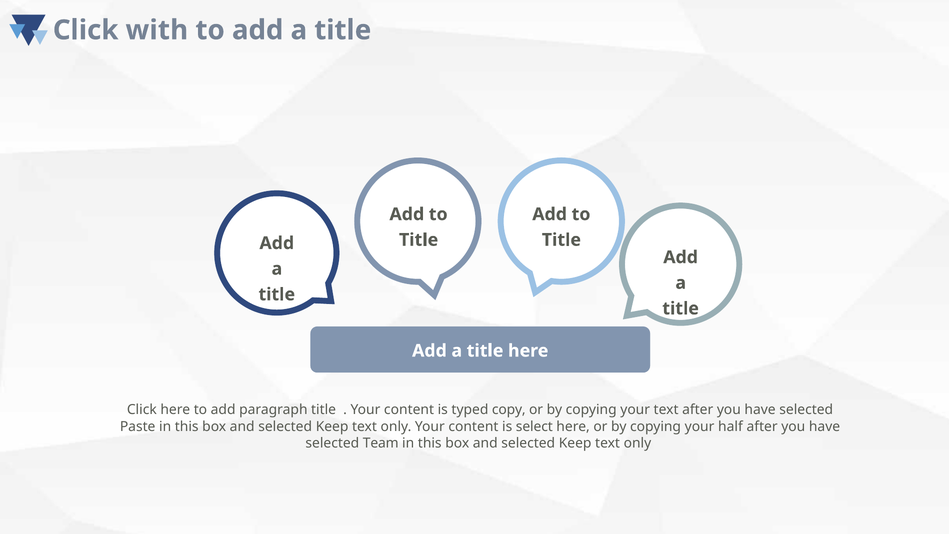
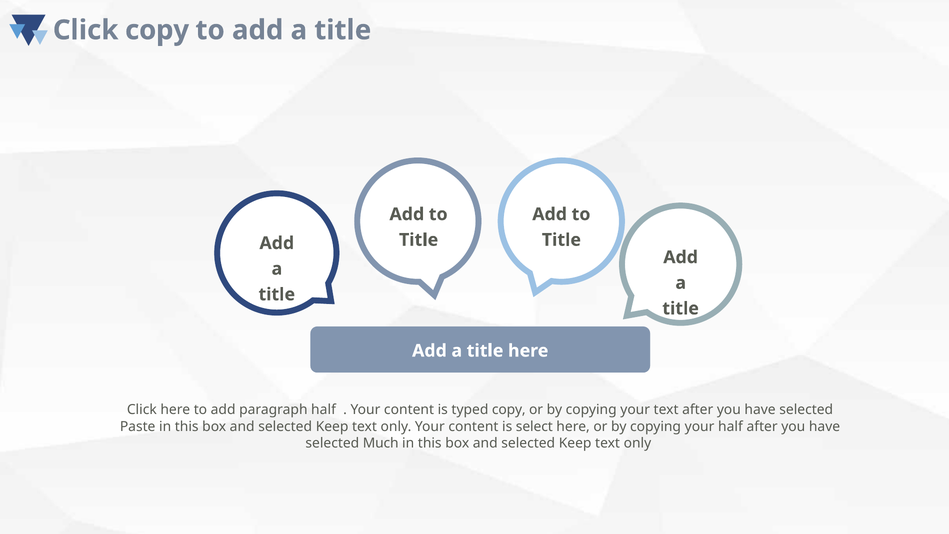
Click with: with -> copy (157, 30)
paragraph title: title -> half (324, 410)
Team: Team -> Much (381, 443)
